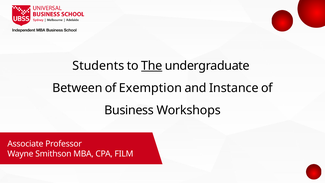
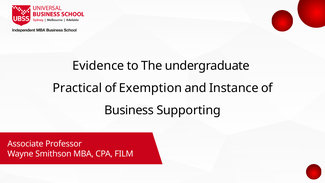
Students: Students -> Evidence (98, 66)
The underline: present -> none (152, 66)
Between: Between -> Practical (77, 88)
Workshops: Workshops -> Supporting (189, 110)
